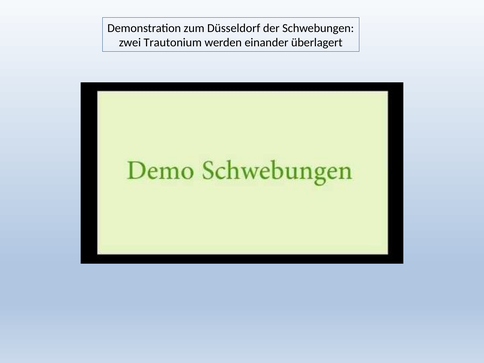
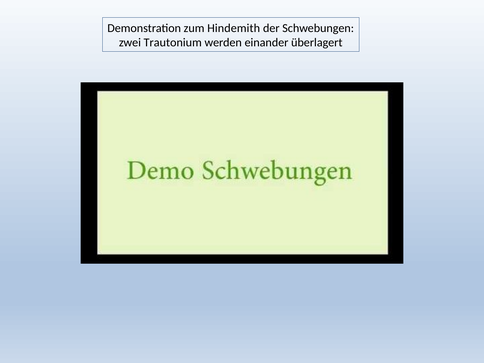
Düsseldorf: Düsseldorf -> Hindemith (234, 28)
